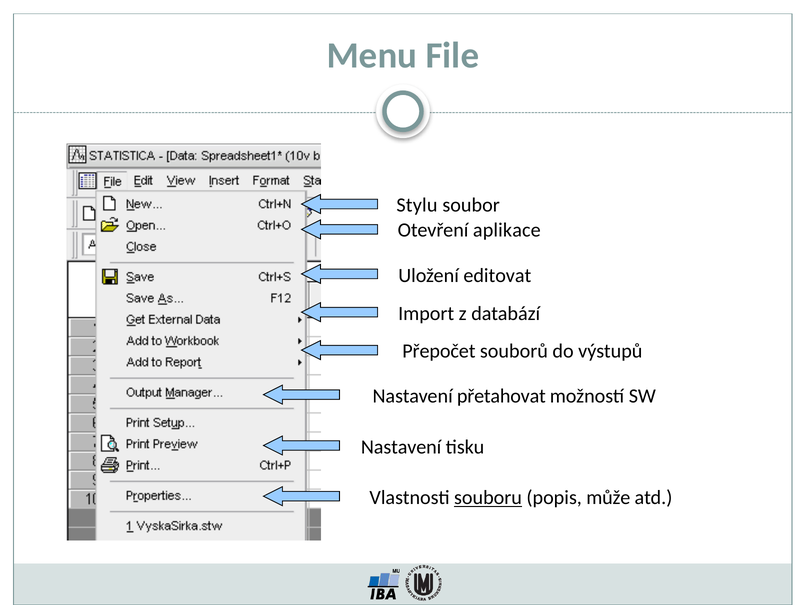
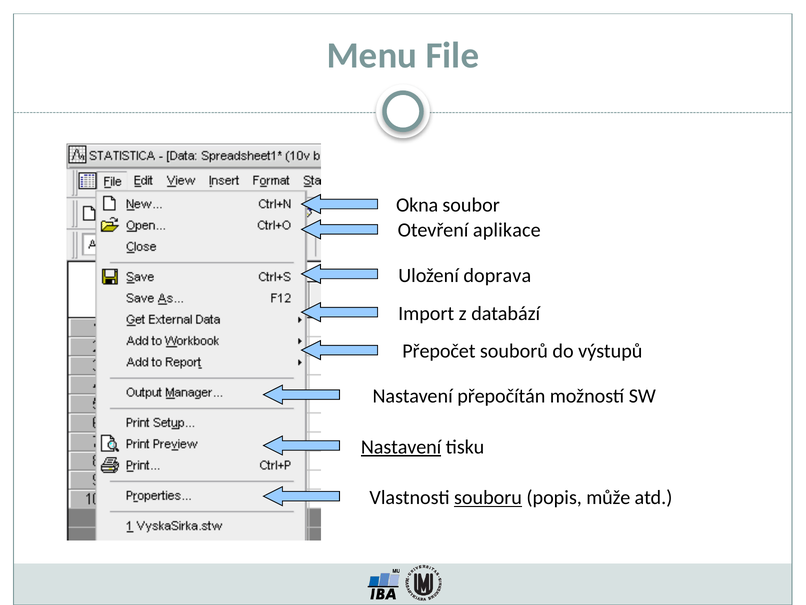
Stylu: Stylu -> Okna (417, 205)
editovat: editovat -> doprava (497, 275)
přetahovat: přetahovat -> přepočítán (501, 396)
Nastavení underline: none -> present (401, 447)
